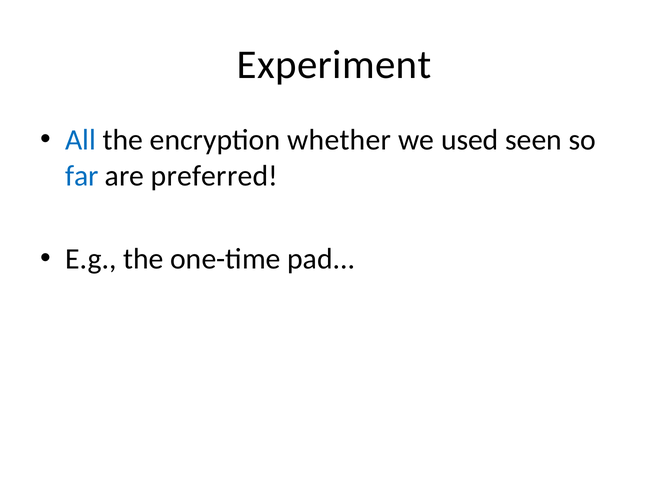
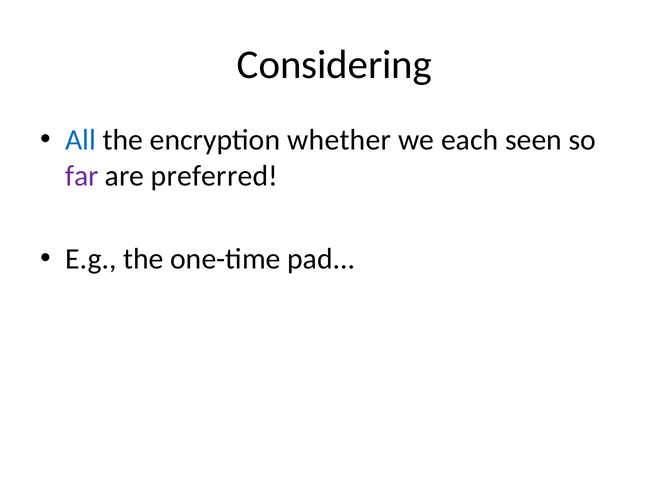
Experiment: Experiment -> Considering (334, 65)
used: used -> each (470, 140)
far colour: blue -> purple (82, 176)
